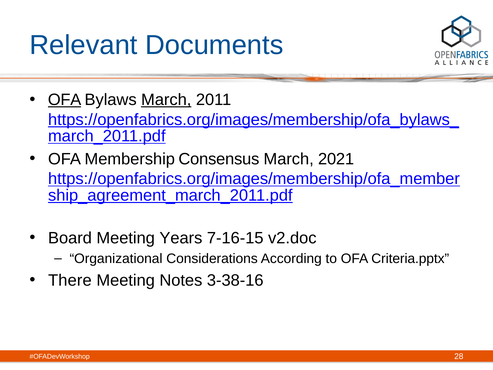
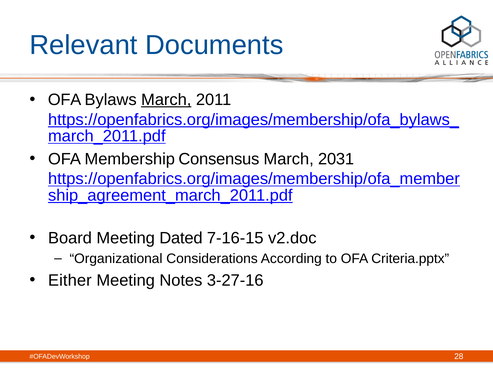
OFA underline: present -> none (65, 100)
2021: 2021 -> 2031 (336, 159)
Years: Years -> Dated (181, 238)
There: There -> Either (70, 280)
3-38-16: 3-38-16 -> 3-27-16 (235, 280)
